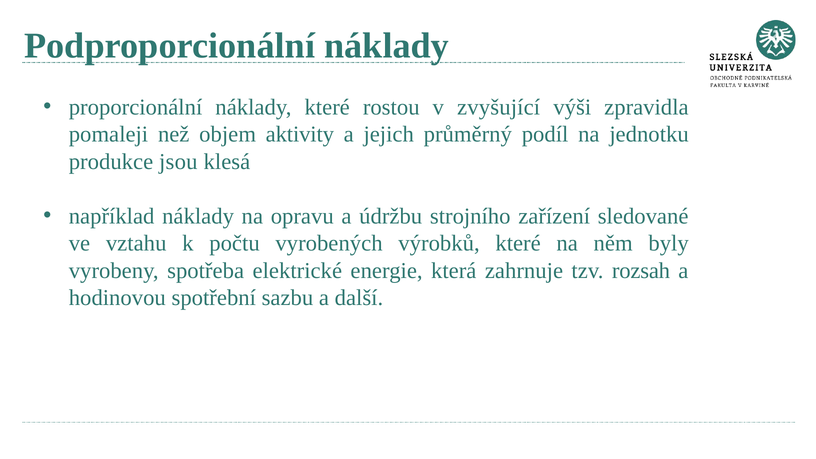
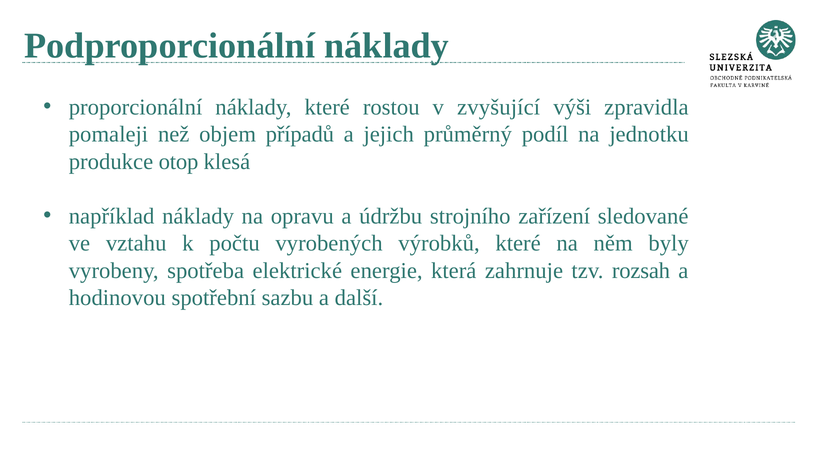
aktivity: aktivity -> případů (300, 135)
jsou: jsou -> otop (179, 162)
